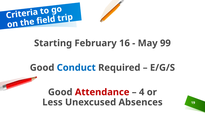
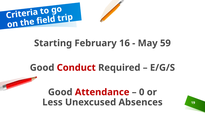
99: 99 -> 59 (165, 43)
Conduct colour: blue -> red (76, 68)
4: 4 -> 0 (142, 92)
